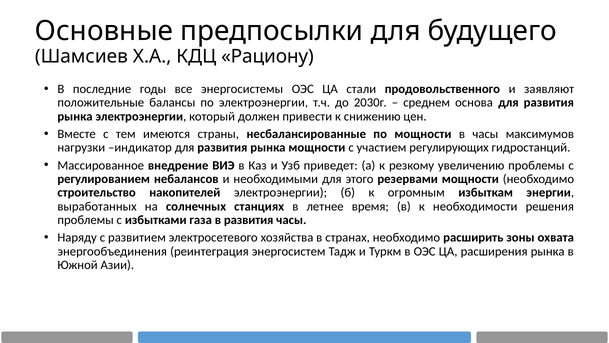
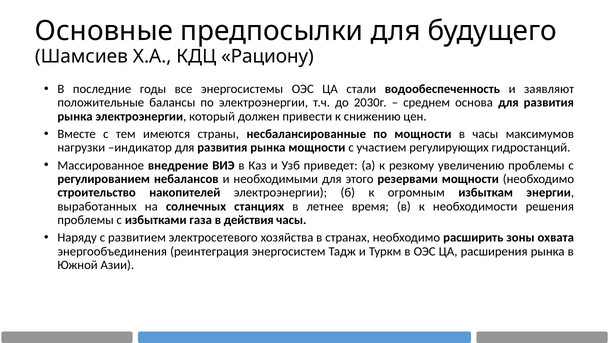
продовольственного: продовольственного -> водообеспеченность (442, 89)
в развития: развития -> действия (249, 220)
